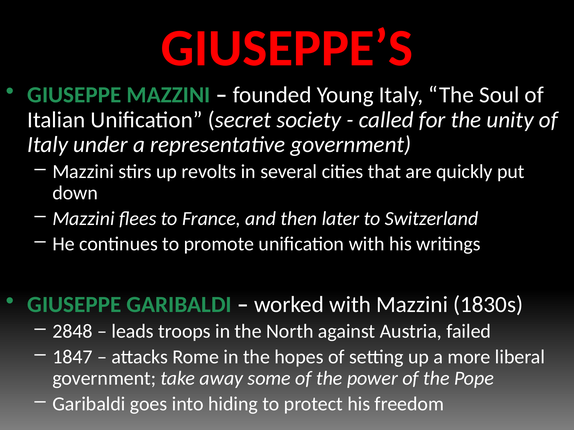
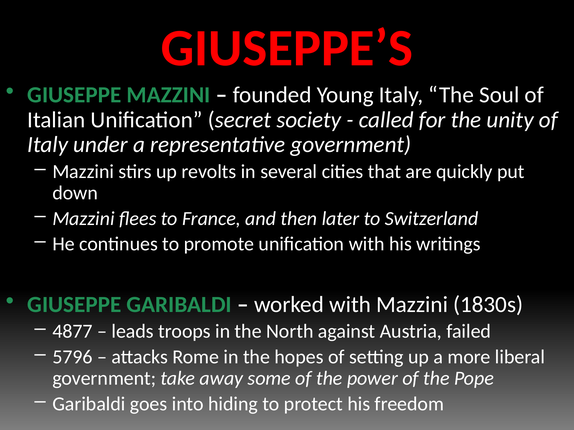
2848: 2848 -> 4877 (73, 332)
1847: 1847 -> 5796 (73, 357)
